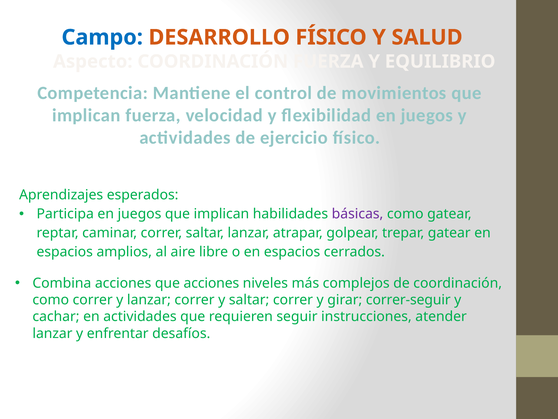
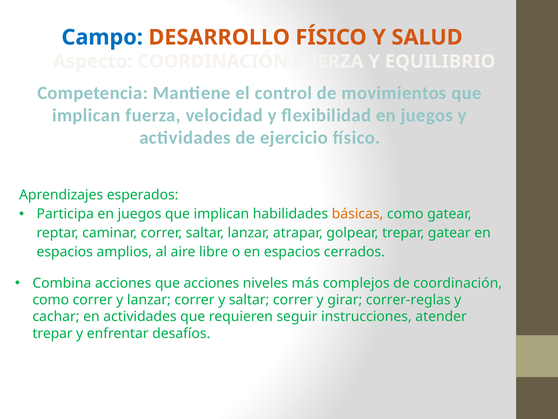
básicas colour: purple -> orange (358, 214)
correr-seguir: correr-seguir -> correr-reglas (408, 300)
lanzar: lanzar -> trepar (53, 333)
